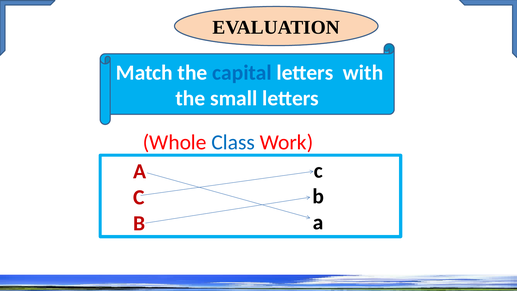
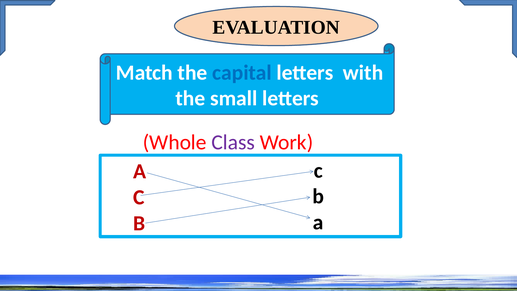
Class colour: blue -> purple (233, 142)
